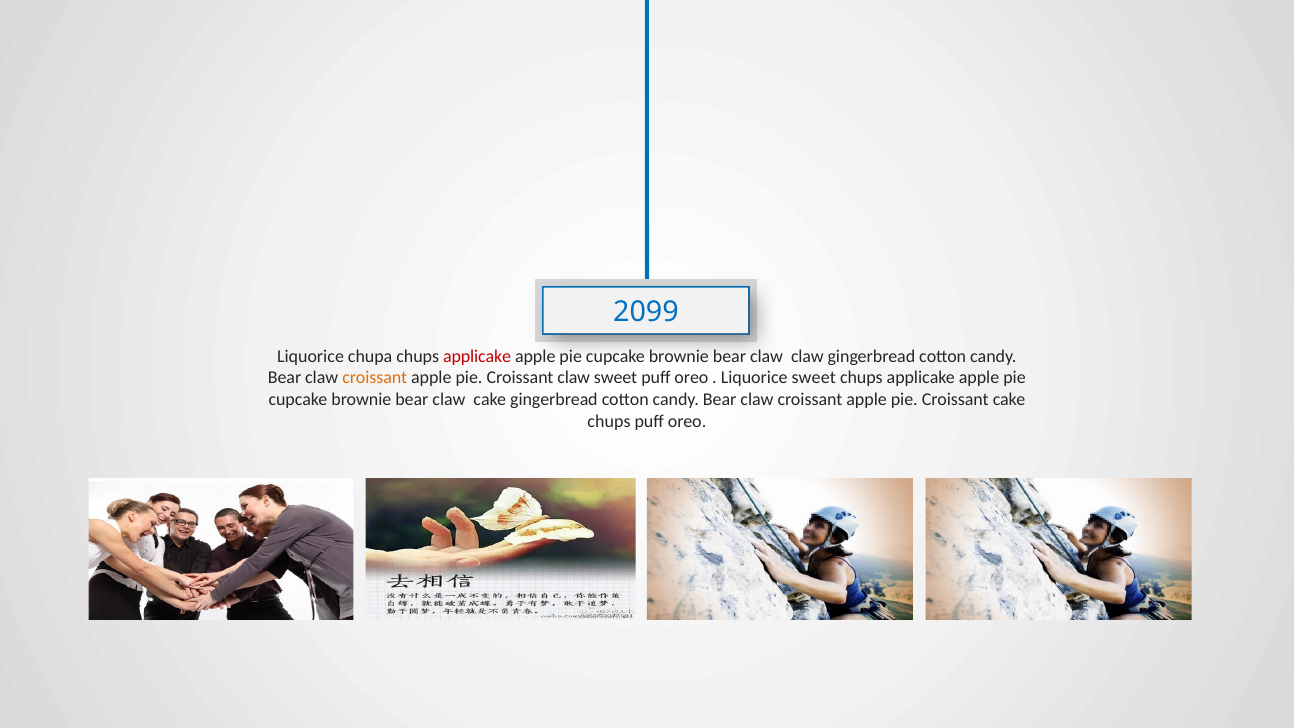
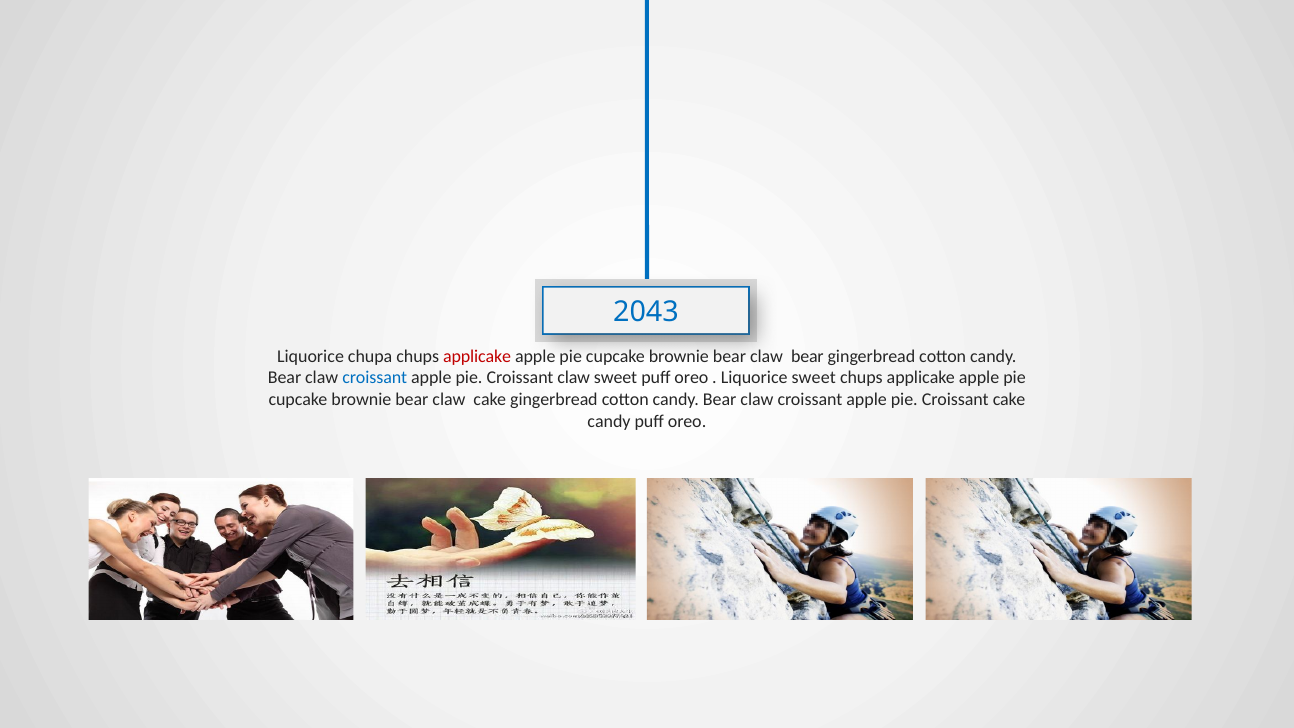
2099: 2099 -> 2043 (646, 312)
claw claw: claw -> bear (807, 356)
croissant colour: orange -> blue (375, 378)
chups: chups -> candy (609, 421)
